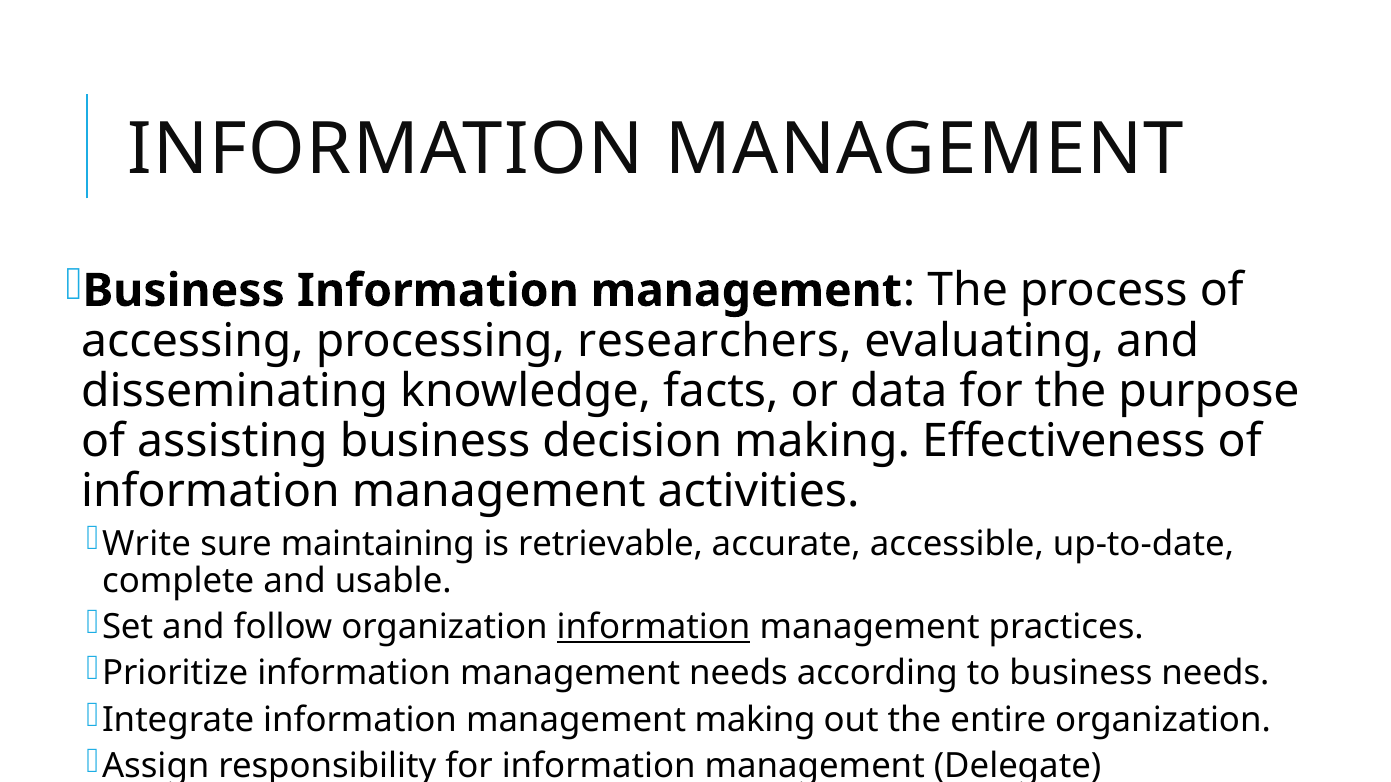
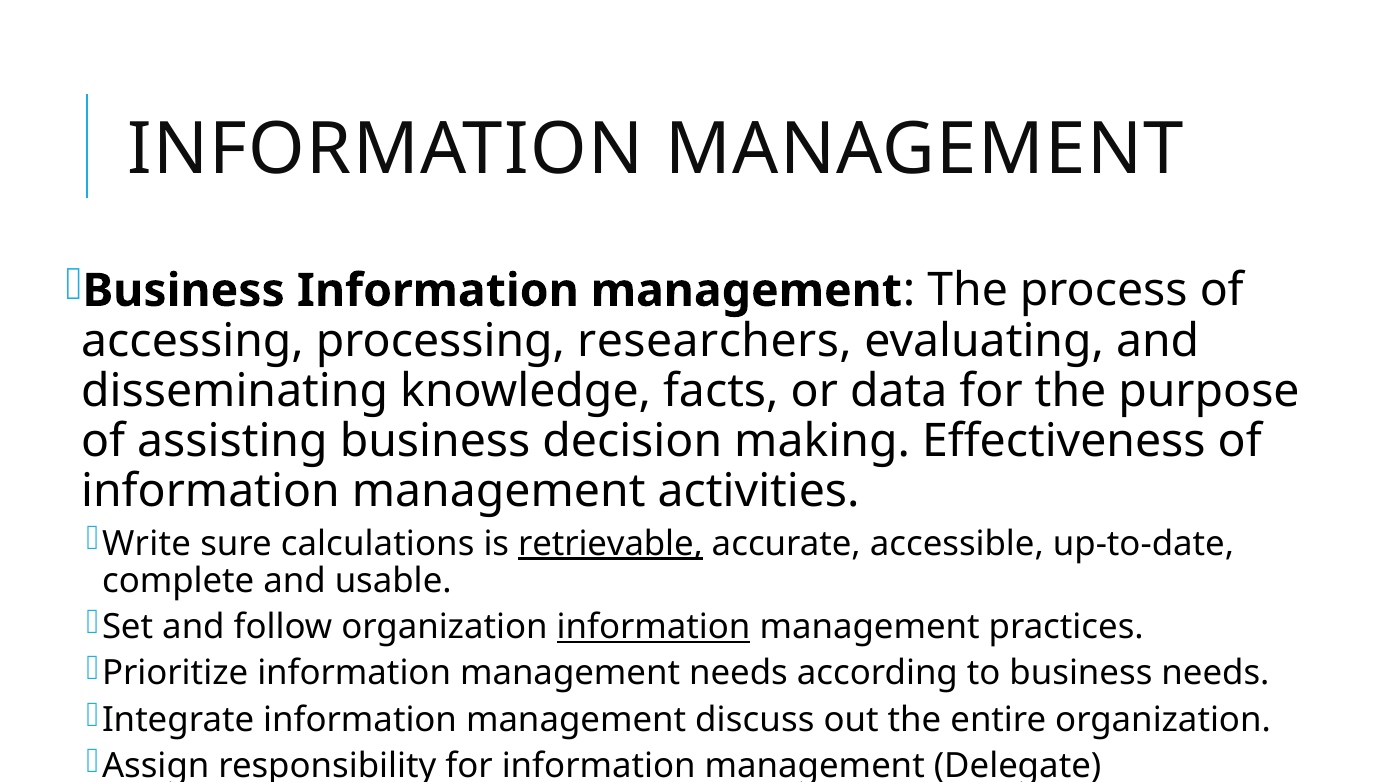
maintaining: maintaining -> calculations (378, 544)
retrievable underline: none -> present (611, 544)
management making: making -> discuss (755, 720)
